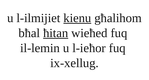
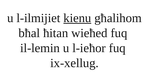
ħitan underline: present -> none (56, 33)
